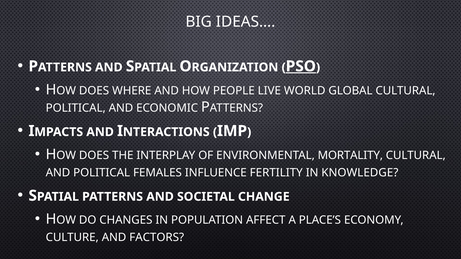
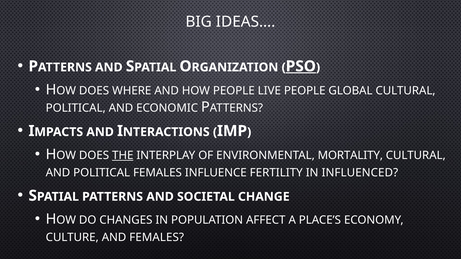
LIVE WORLD: WORLD -> PEOPLE (305, 91)
THE underline: none -> present (123, 156)
KNOWLEDGE: KNOWLEDGE -> INFLUENCED (360, 173)
AND FACTORS: FACTORS -> FEMALES (157, 238)
